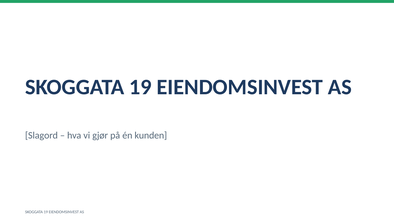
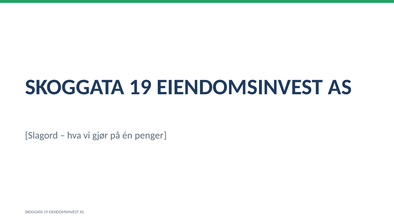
kunden: kunden -> penger (151, 136)
